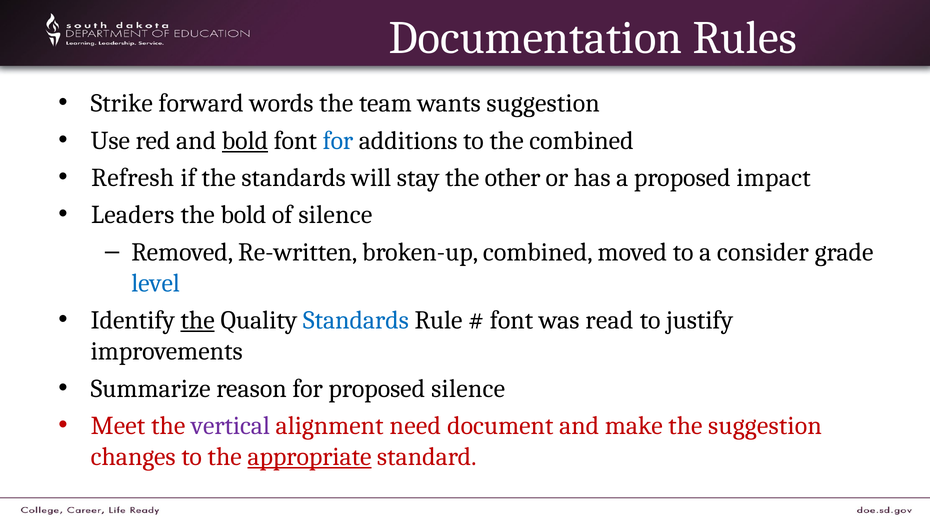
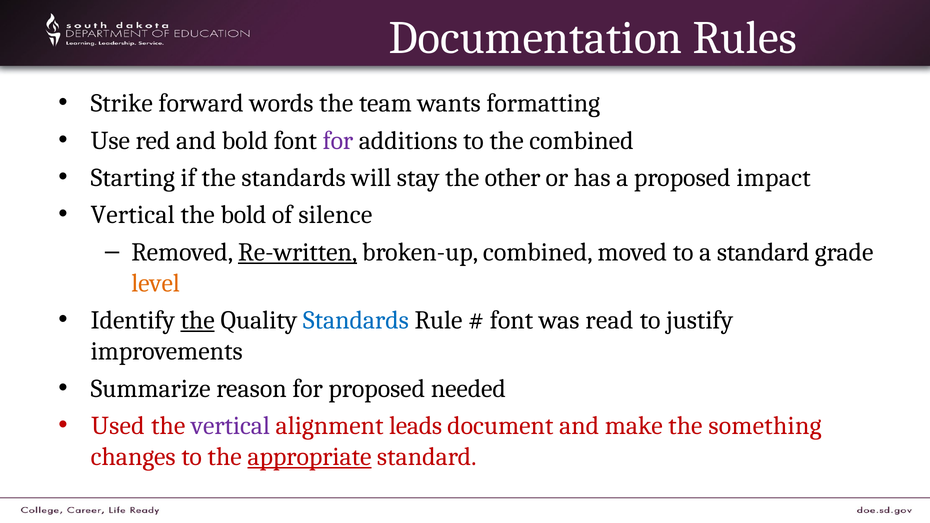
wants suggestion: suggestion -> formatting (543, 103)
bold underline: present -> none (245, 141)
for colour: blue -> purple (338, 141)
Refresh: Refresh -> Starting (133, 178)
Leaders: Leaders -> Vertical (133, 215)
Re-written underline: none -> present (298, 252)
a consider: consider -> standard (763, 252)
level colour: blue -> orange (156, 283)
proposed silence: silence -> needed (468, 389)
Meet: Meet -> Used (118, 426)
need: need -> leads (416, 426)
the suggestion: suggestion -> something (765, 426)
